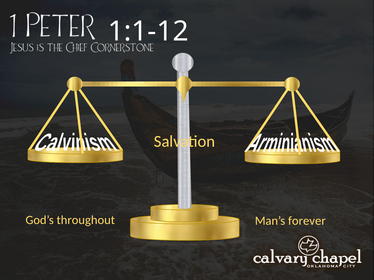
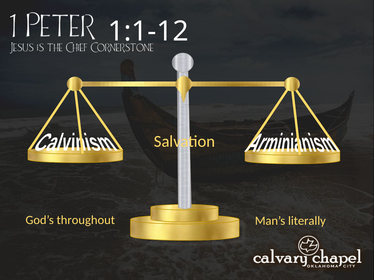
forever: forever -> literally (307, 221)
